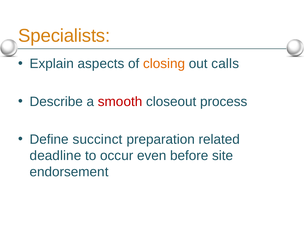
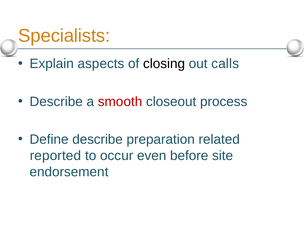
closing colour: orange -> black (164, 64)
Define succinct: succinct -> describe (98, 139)
deadline: deadline -> reported (55, 156)
